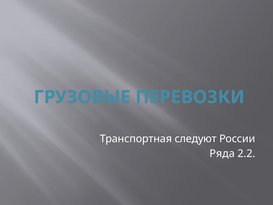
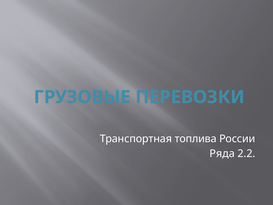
следуют: следуют -> топлива (196, 139)
